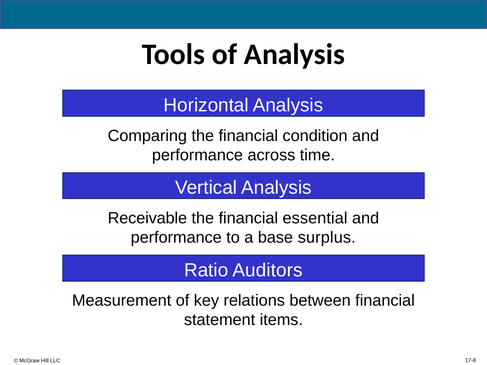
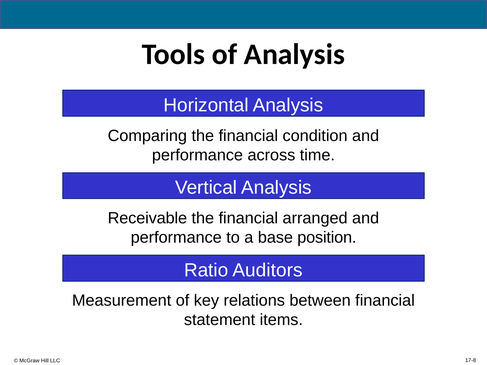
essential: essential -> arranged (315, 218)
surplus: surplus -> position (327, 238)
